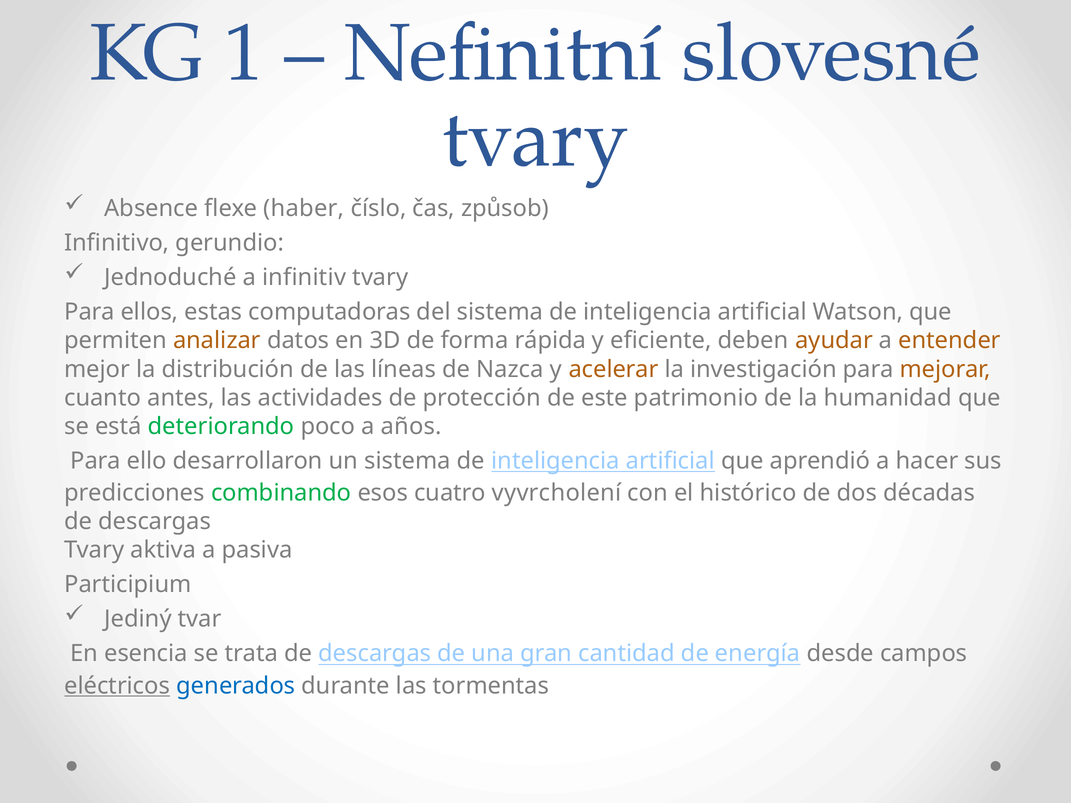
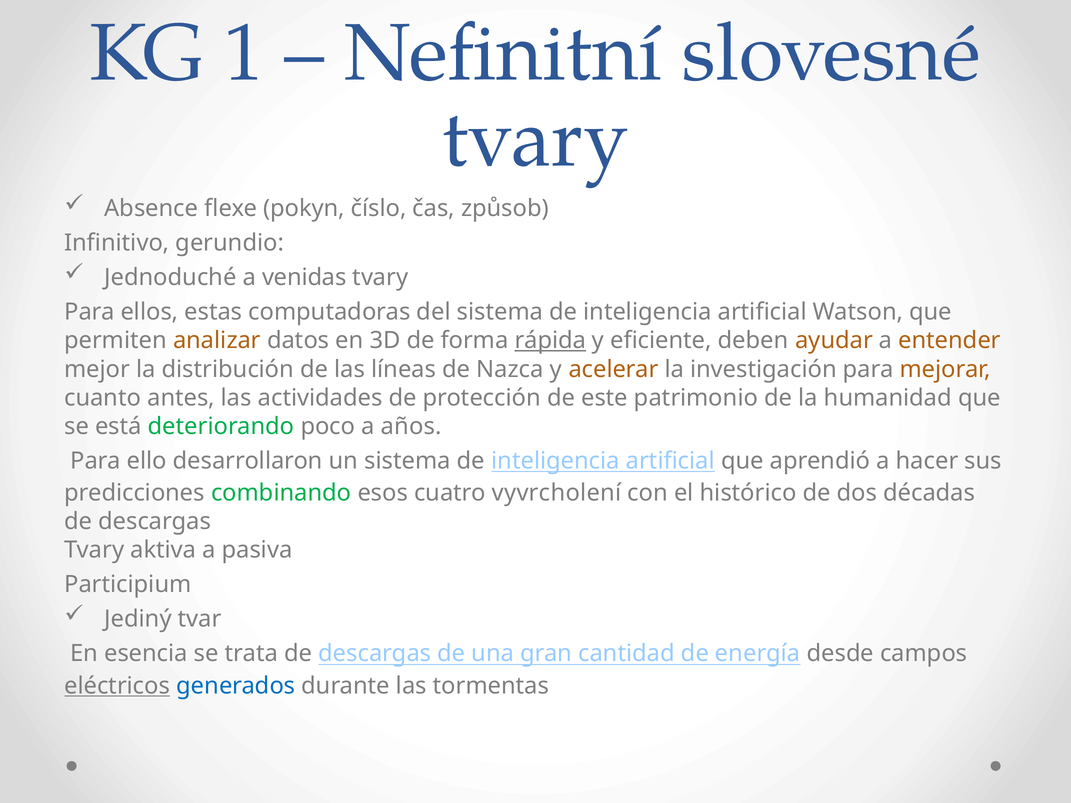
haber: haber -> pokyn (304, 209)
infinitiv: infinitiv -> venidas (304, 278)
rápida underline: none -> present (550, 341)
